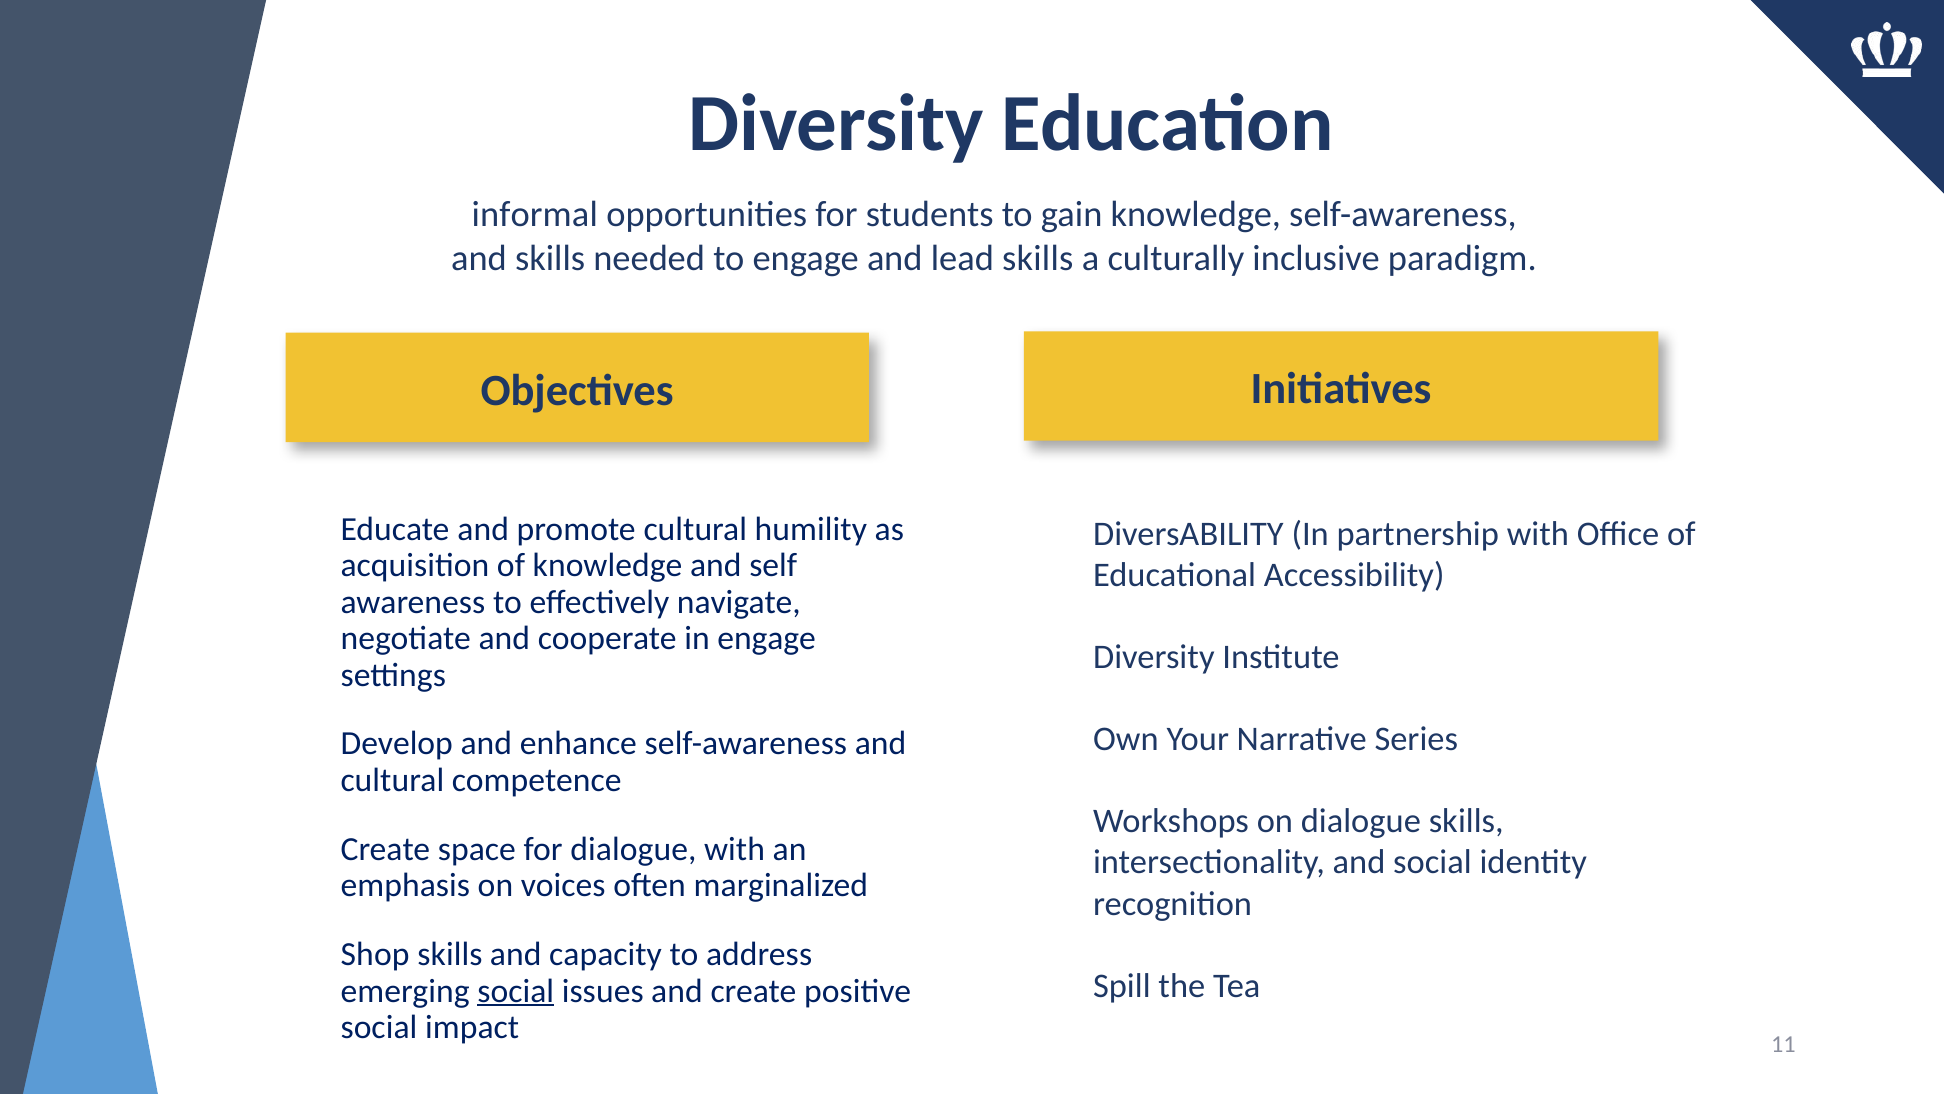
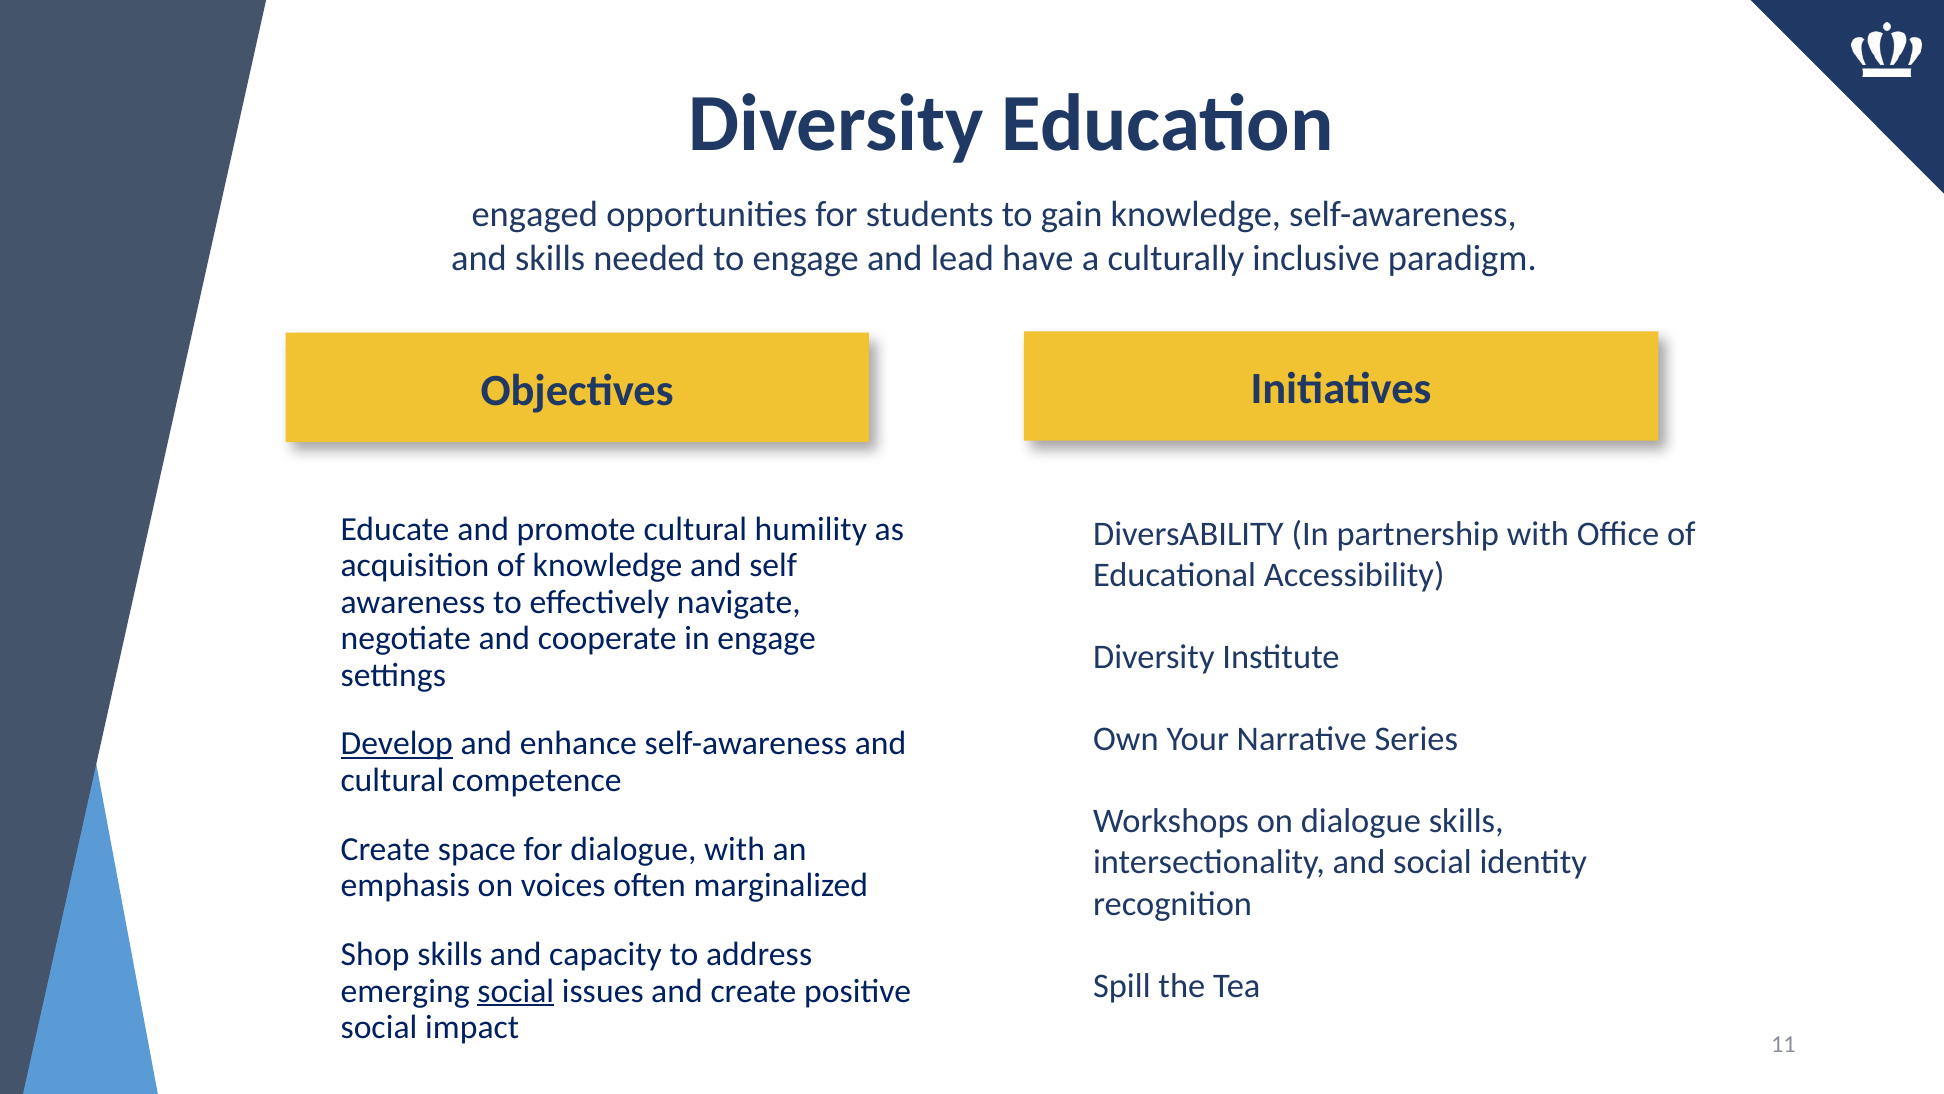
informal: informal -> engaged (535, 215)
lead skills: skills -> have (1038, 258)
Develop underline: none -> present (397, 743)
